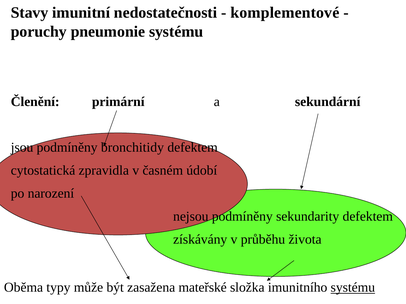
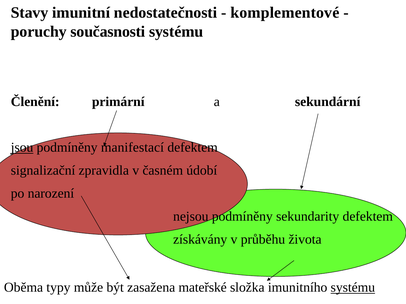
pneumonie: pneumonie -> současnosti (108, 32)
jsou underline: none -> present (22, 148)
bronchitidy: bronchitidy -> manifestací (132, 148)
cytostatická: cytostatická -> signalizační (43, 171)
